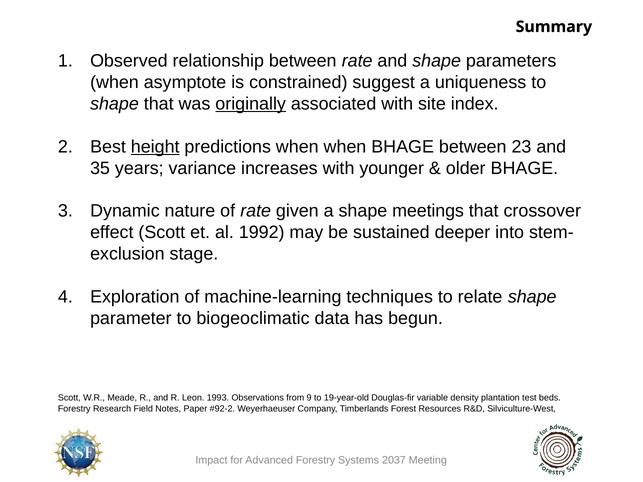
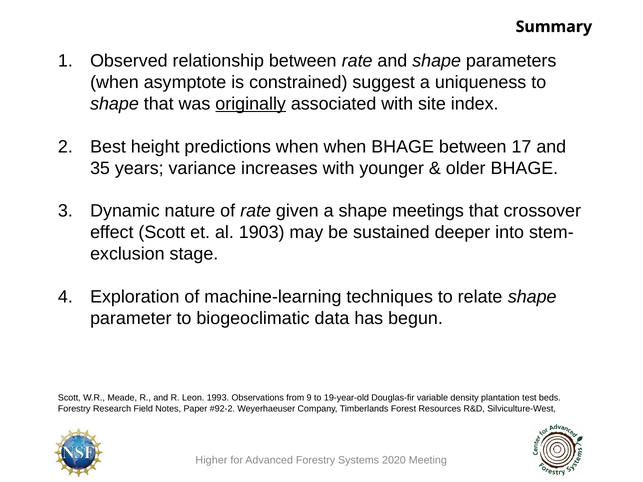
height underline: present -> none (155, 147)
23: 23 -> 17 (521, 147)
1992: 1992 -> 1903 (262, 233)
Impact: Impact -> Higher (211, 461)
2037: 2037 -> 2020 (394, 461)
